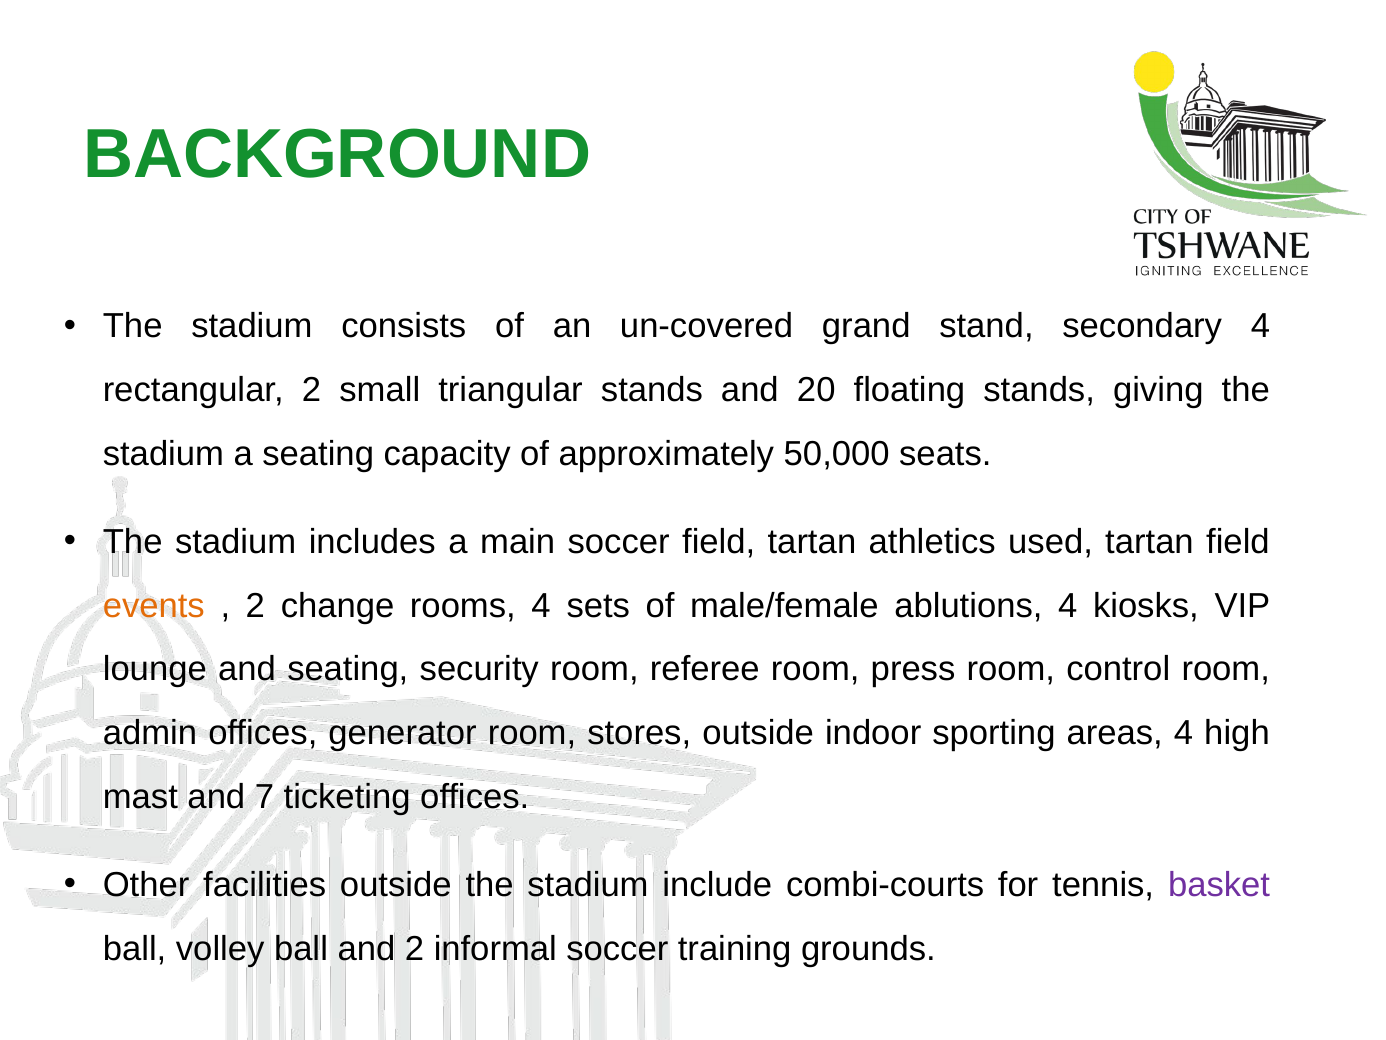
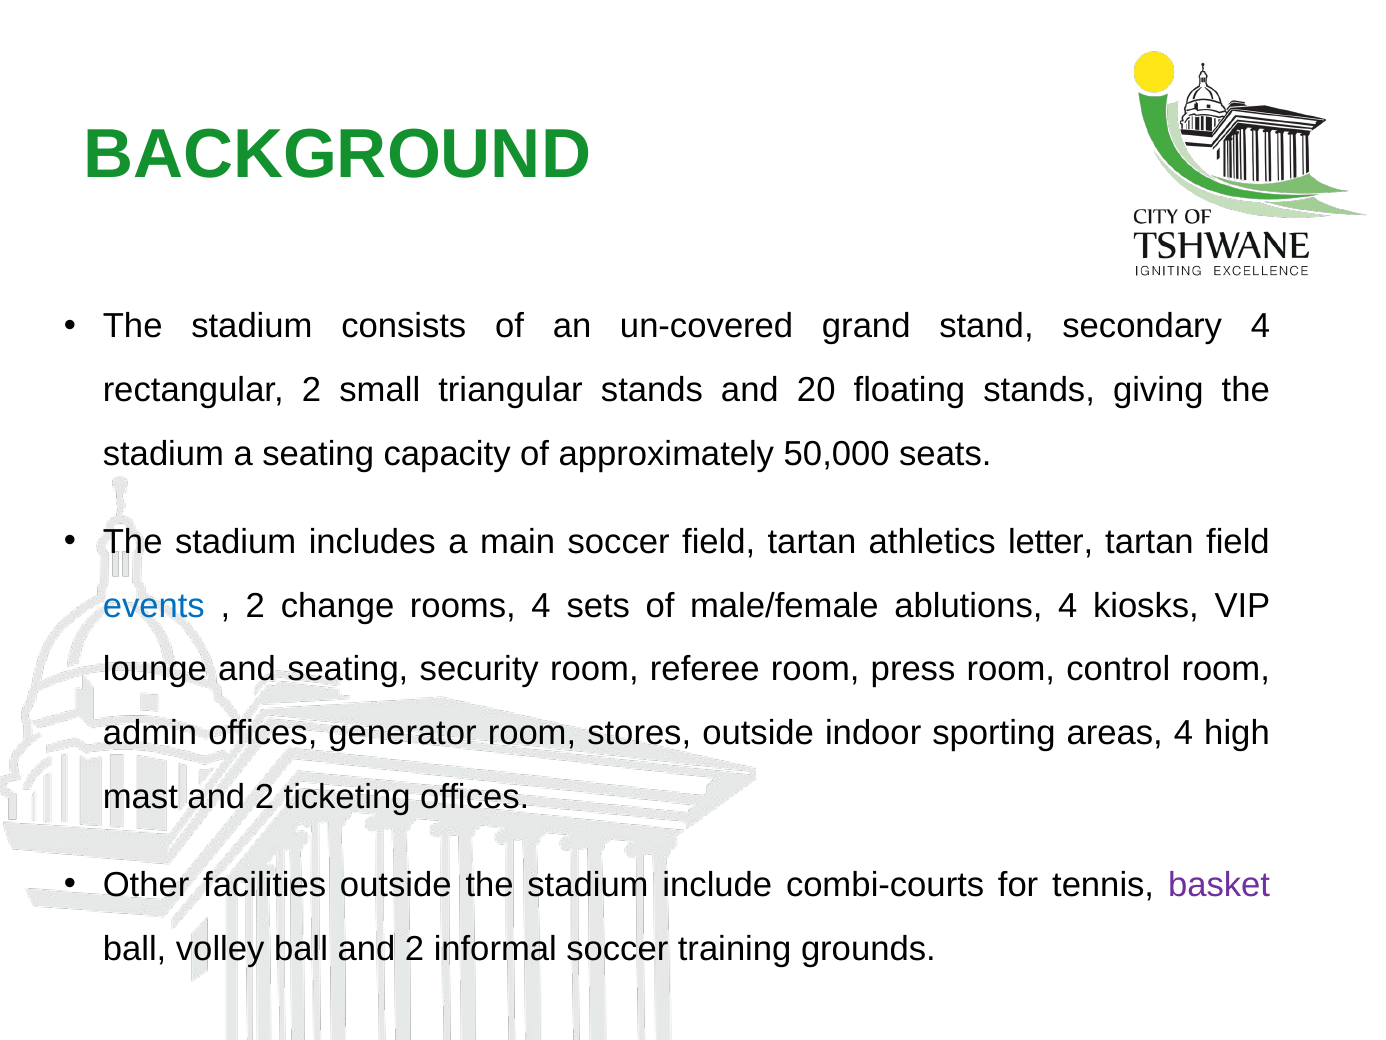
used: used -> letter (1051, 542)
events colour: orange -> blue (154, 606)
mast and 7: 7 -> 2 (264, 796)
